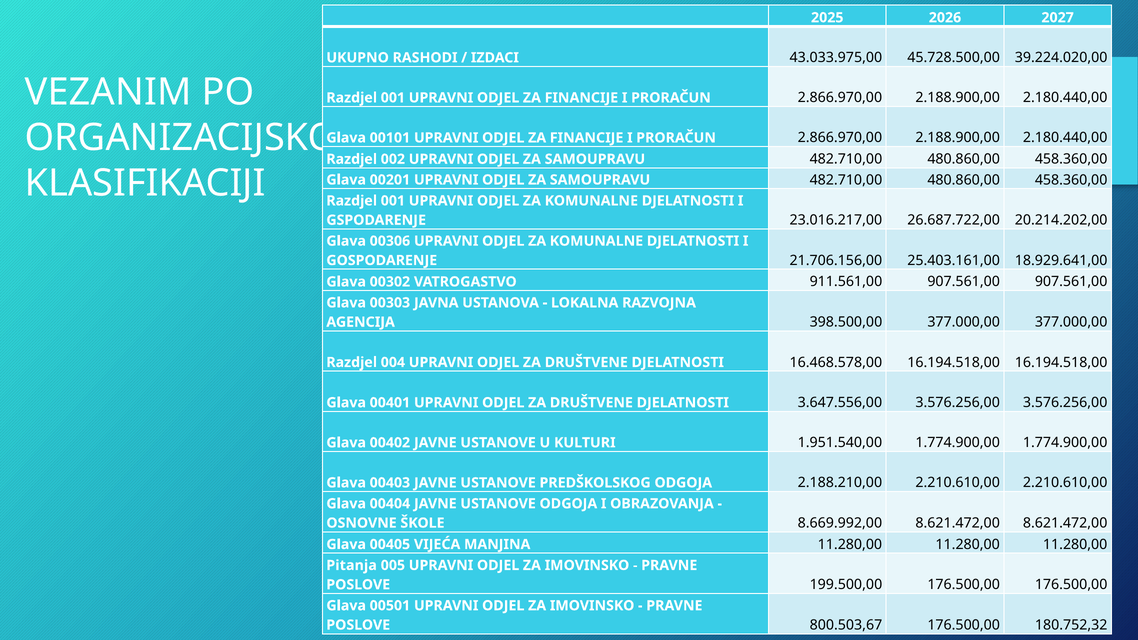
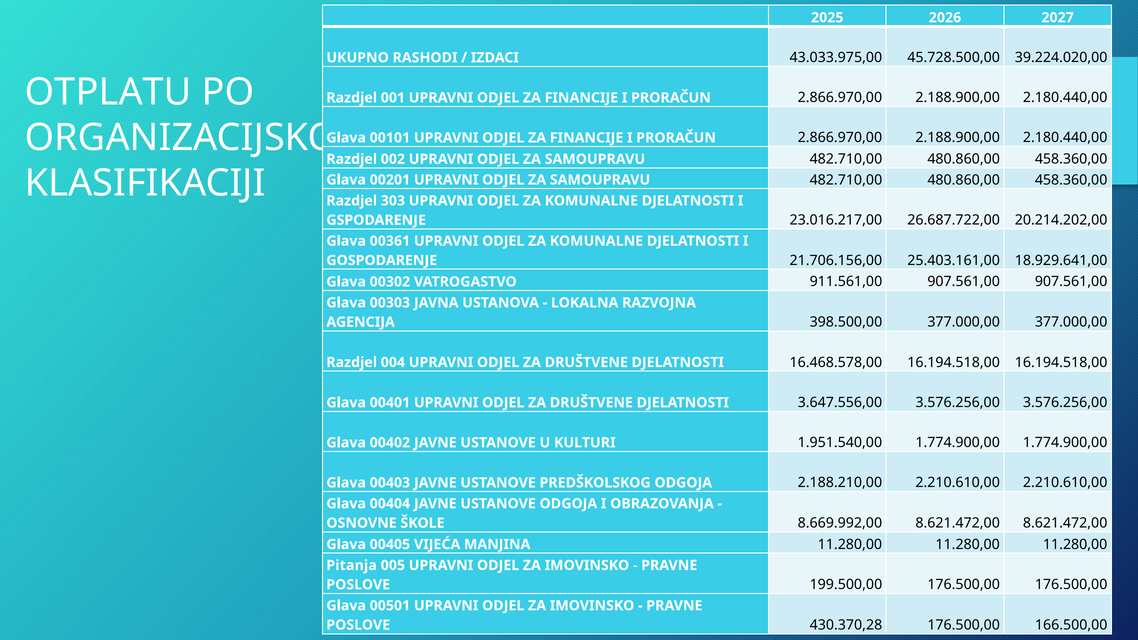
VEZANIM: VEZANIM -> OTPLATU (108, 92)
001: 001 -> 303 (393, 201)
00306: 00306 -> 00361 (390, 241)
800.503,67: 800.503,67 -> 430.370,28 (846, 625)
180.752,32: 180.752,32 -> 166.500,00 (1071, 625)
